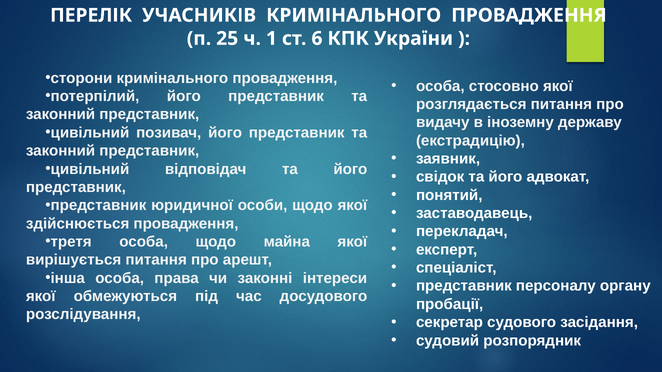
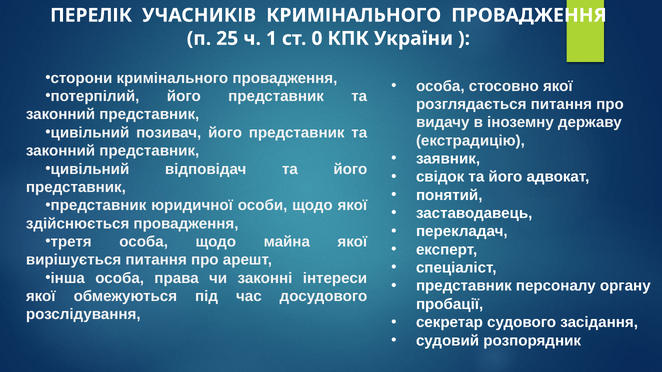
6: 6 -> 0 (317, 39)
